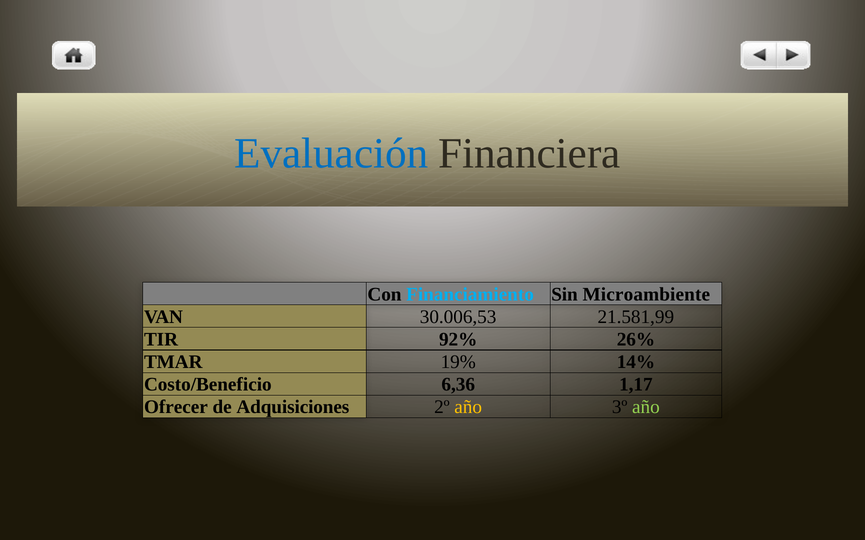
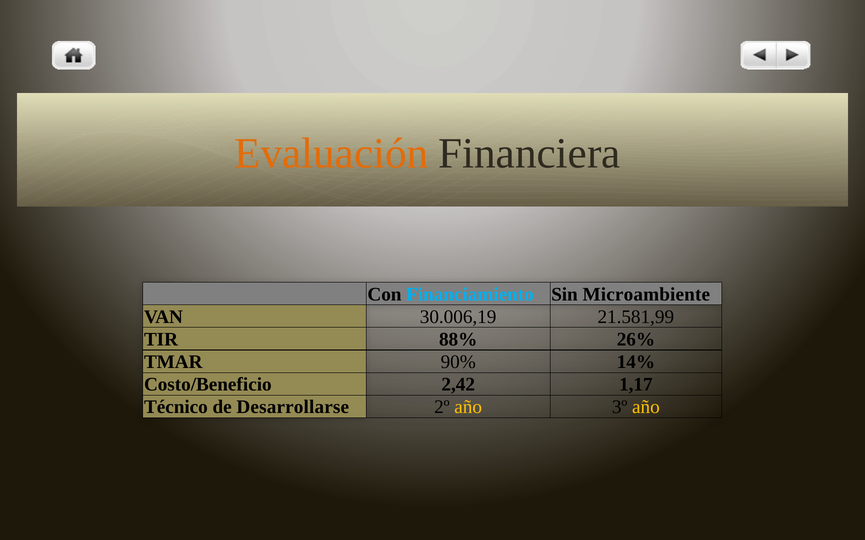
Evaluación colour: blue -> orange (331, 154)
30.006,53: 30.006,53 -> 30.006,19 (458, 317)
92%: 92% -> 88% (458, 340)
19%: 19% -> 90% (458, 362)
6,36: 6,36 -> 2,42 (458, 385)
Ofrecer: Ofrecer -> Técnico (176, 408)
Adquisiciones: Adquisiciones -> Desarrollarse (293, 408)
año colour: light green -> yellow (646, 408)
